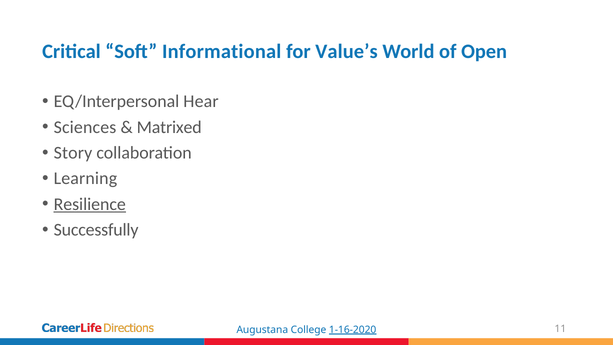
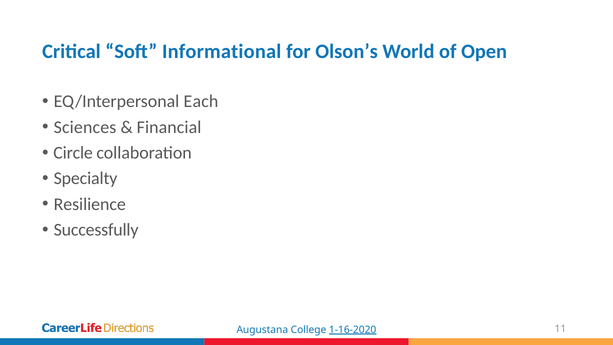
Value’s: Value’s -> Olson’s (347, 52)
Hear: Hear -> Each (201, 101)
Matrixed: Matrixed -> Financial (169, 127)
Story: Story -> Circle (73, 153)
Learning: Learning -> Specialty (86, 178)
Resilience underline: present -> none (90, 204)
